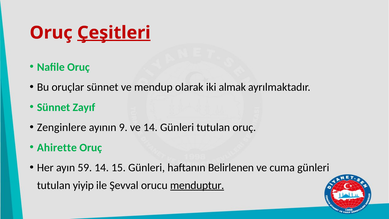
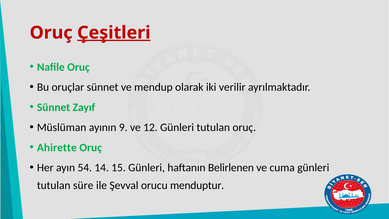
almak: almak -> verilir (232, 87)
Zenginlere: Zenginlere -> Müslüman (62, 127)
ve 14: 14 -> 12 (150, 127)
59: 59 -> 54 (85, 167)
yiyip: yiyip -> süre (83, 185)
menduptur underline: present -> none (197, 185)
